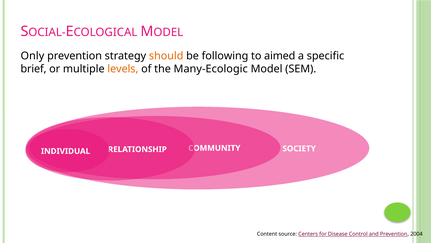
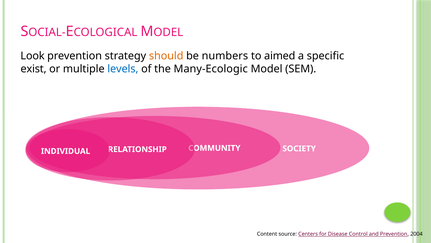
Only: Only -> Look (33, 56)
following: following -> numbers (225, 56)
brief: brief -> exist (34, 69)
levels colour: orange -> blue (123, 69)
